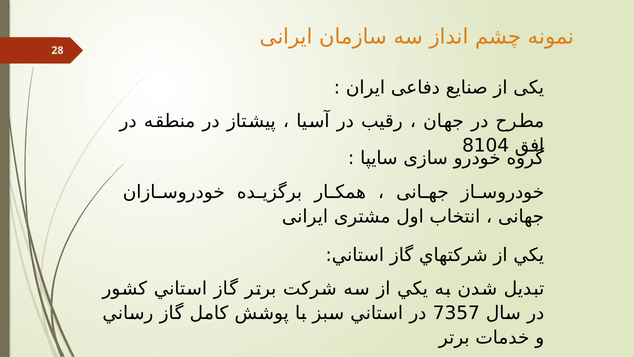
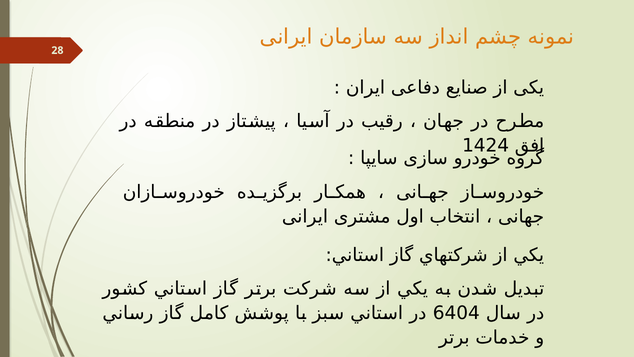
8104: 8104 -> 1424 (486, 146)
7357: 7357 -> 6404 (456, 313)
